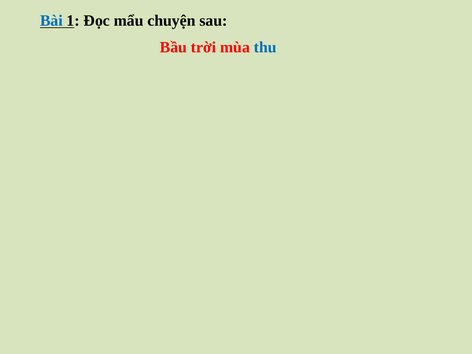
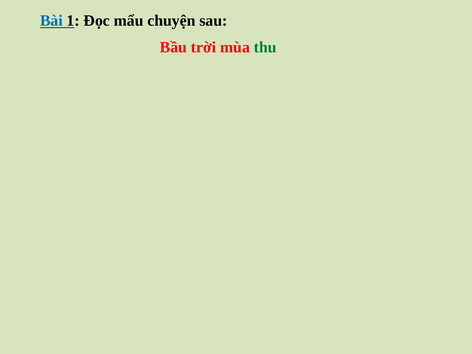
thu colour: blue -> green (265, 47)
